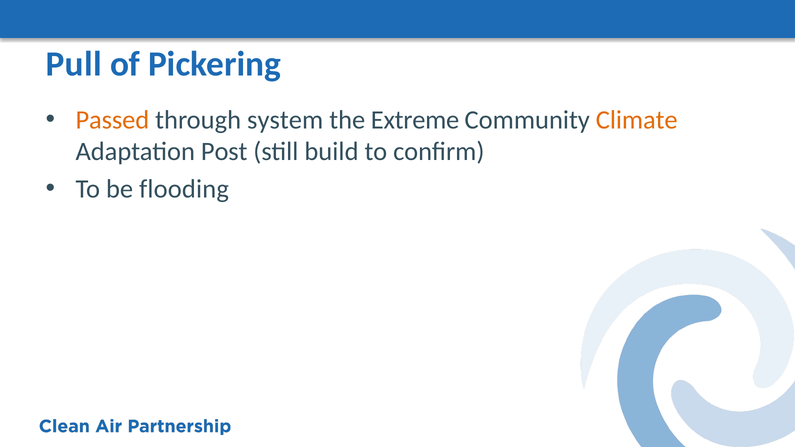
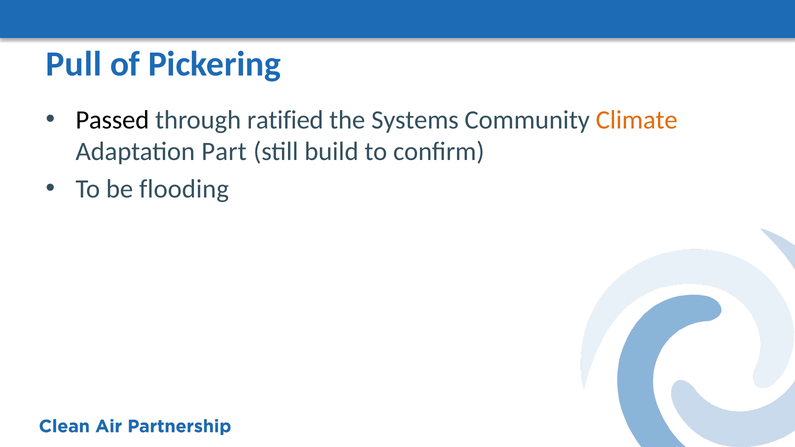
Passed colour: orange -> black (112, 120)
system: system -> ratified (285, 120)
Extreme: Extreme -> Systems (415, 120)
Post: Post -> Part (224, 152)
